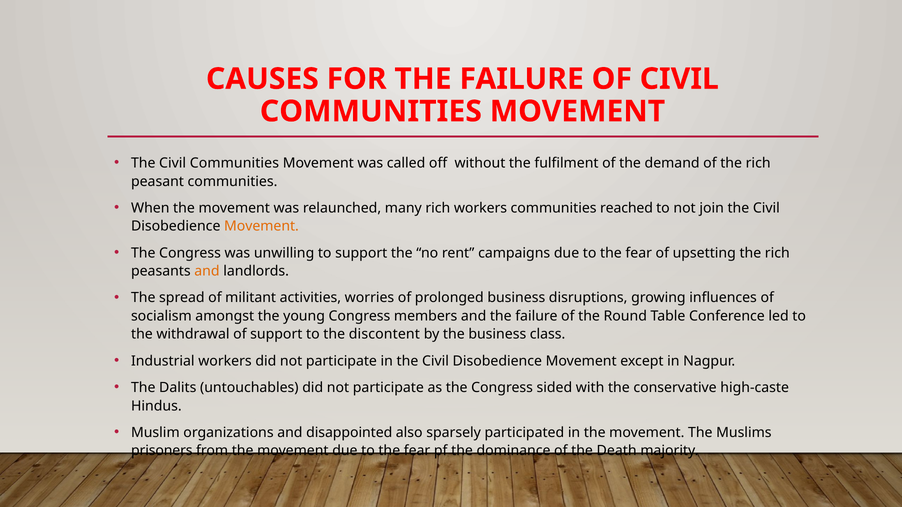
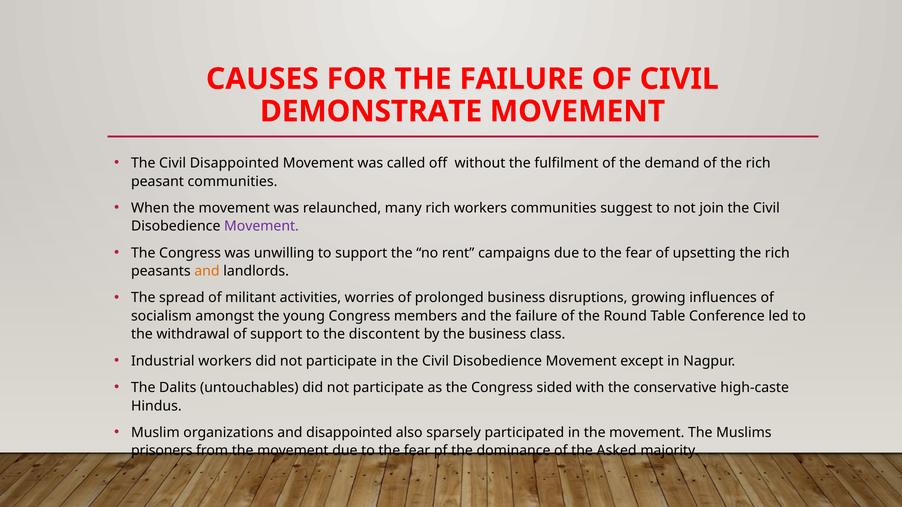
COMMUNITIES: COMMUNITIES -> DEMONSTRATE (371, 111)
The Civil Communities: Communities -> Disappointed (234, 163)
reached: reached -> suggest (626, 208)
Movement colour: orange -> purple (261, 226)
Death: Death -> Asked (617, 451)
